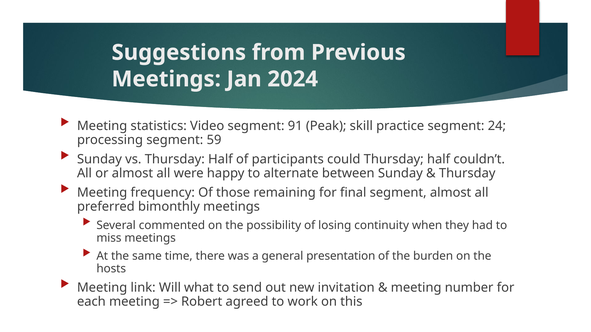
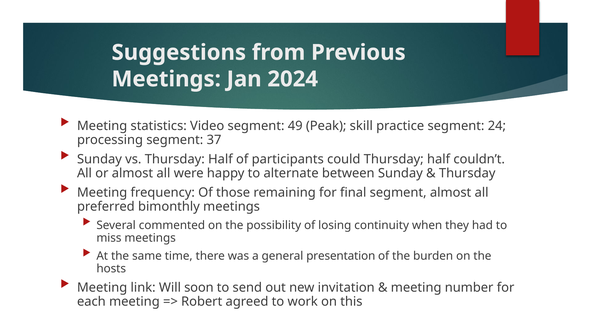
91: 91 -> 49 (295, 126)
59: 59 -> 37 (214, 140)
what: what -> soon (199, 288)
